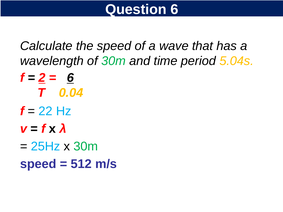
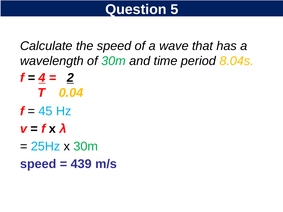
Question 6: 6 -> 5 (174, 9)
5.04s: 5.04s -> 8.04s (237, 61)
2: 2 -> 4 (42, 78)
6: 6 -> 2 (70, 78)
22: 22 -> 45 (46, 111)
512: 512 -> 439 (81, 164)
